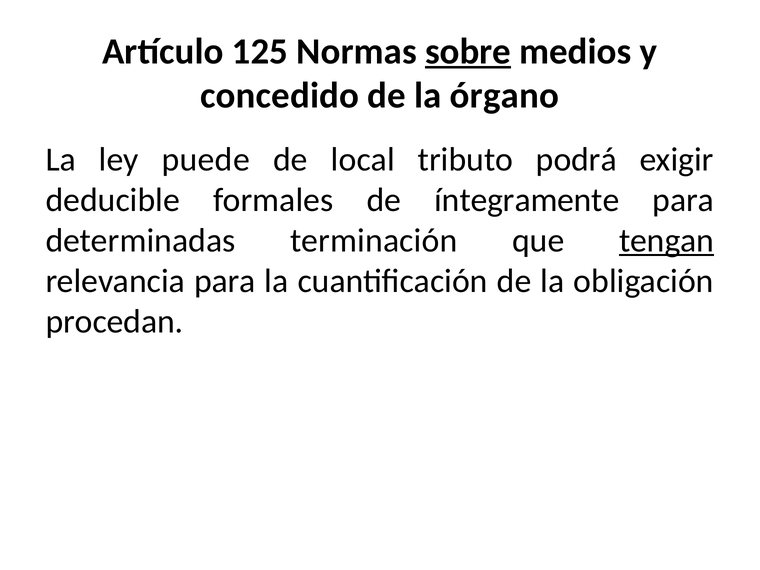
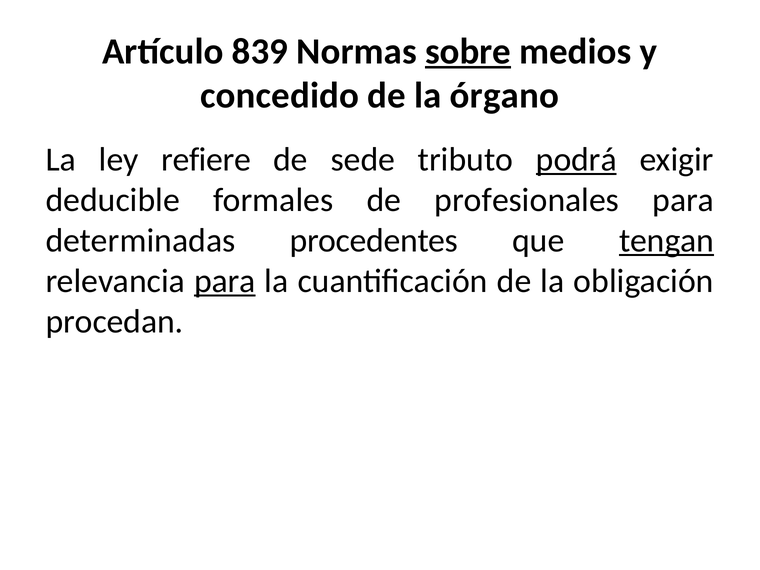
125: 125 -> 839 (260, 51)
puede: puede -> refiere (206, 159)
local: local -> sede (363, 159)
podrá underline: none -> present (576, 159)
íntegramente: íntegramente -> profesionales (527, 200)
terminación: terminación -> procedentes (374, 241)
para underline: none -> present (225, 281)
